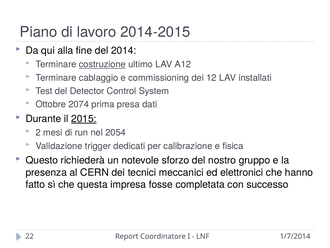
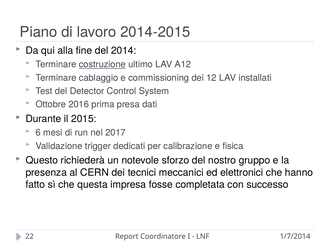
2074: 2074 -> 2016 (79, 104)
2015 underline: present -> none (84, 119)
2: 2 -> 6 (38, 132)
2054: 2054 -> 2017 (116, 132)
